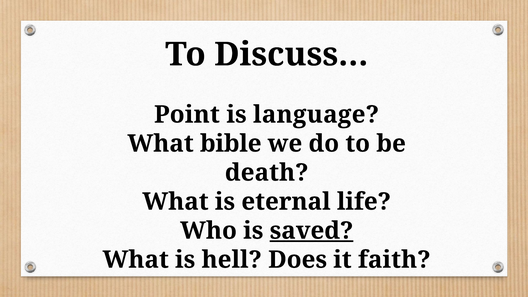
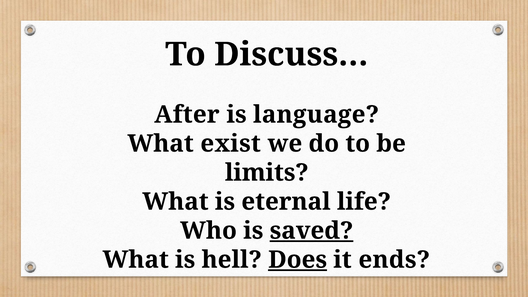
Point: Point -> After (187, 115)
bible: bible -> exist (231, 144)
death: death -> limits (267, 173)
Does underline: none -> present (298, 260)
faith: faith -> ends (394, 260)
